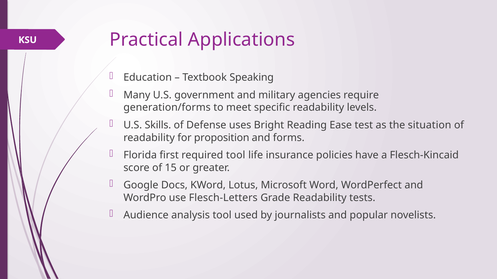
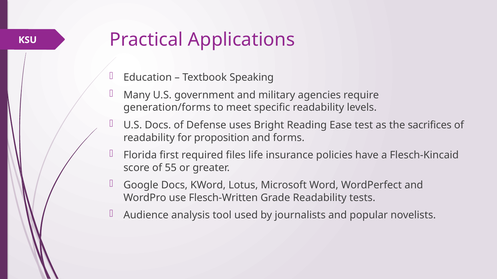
U.S Skills: Skills -> Docs (158, 125)
situation: situation -> sacrifices (430, 125)
required tool: tool -> files (236, 155)
15: 15 -> 55 (171, 168)
Flesch-Letters: Flesch-Letters -> Flesch-Written (223, 198)
